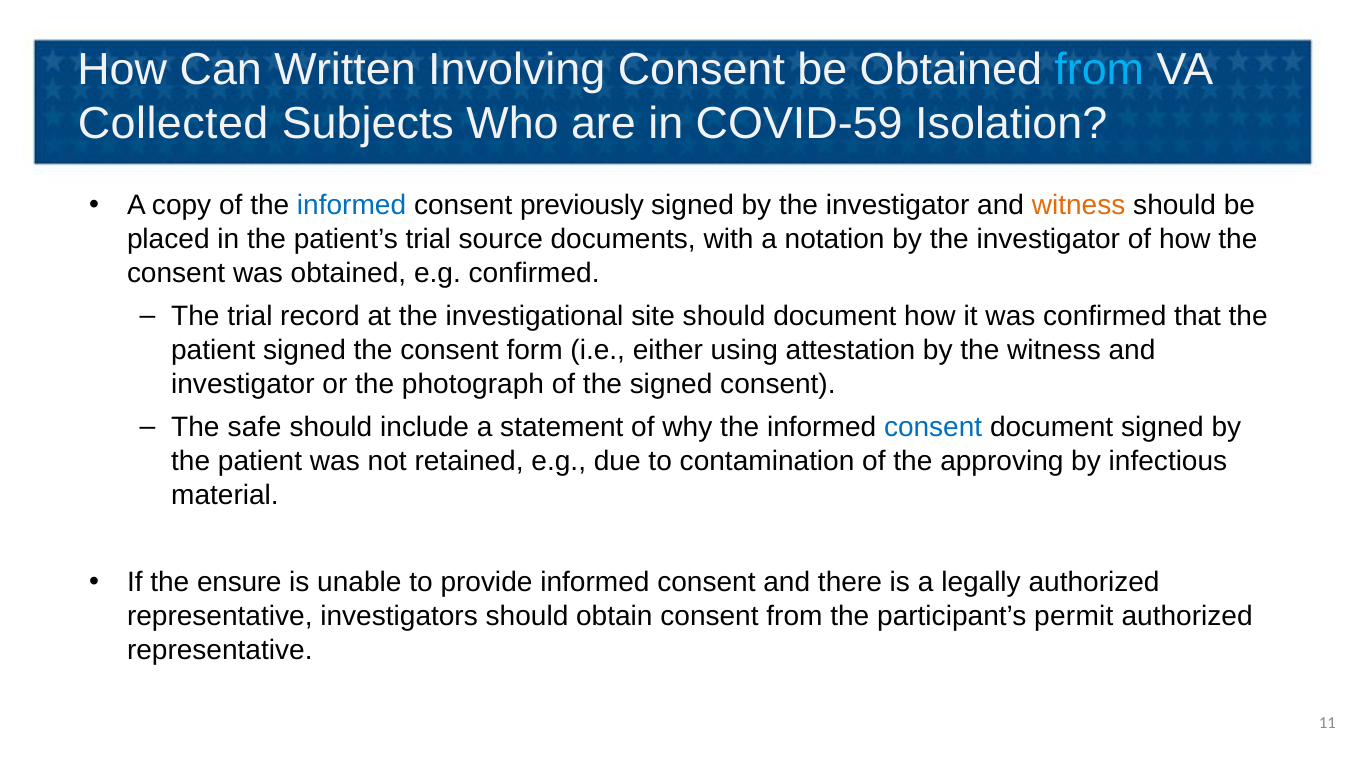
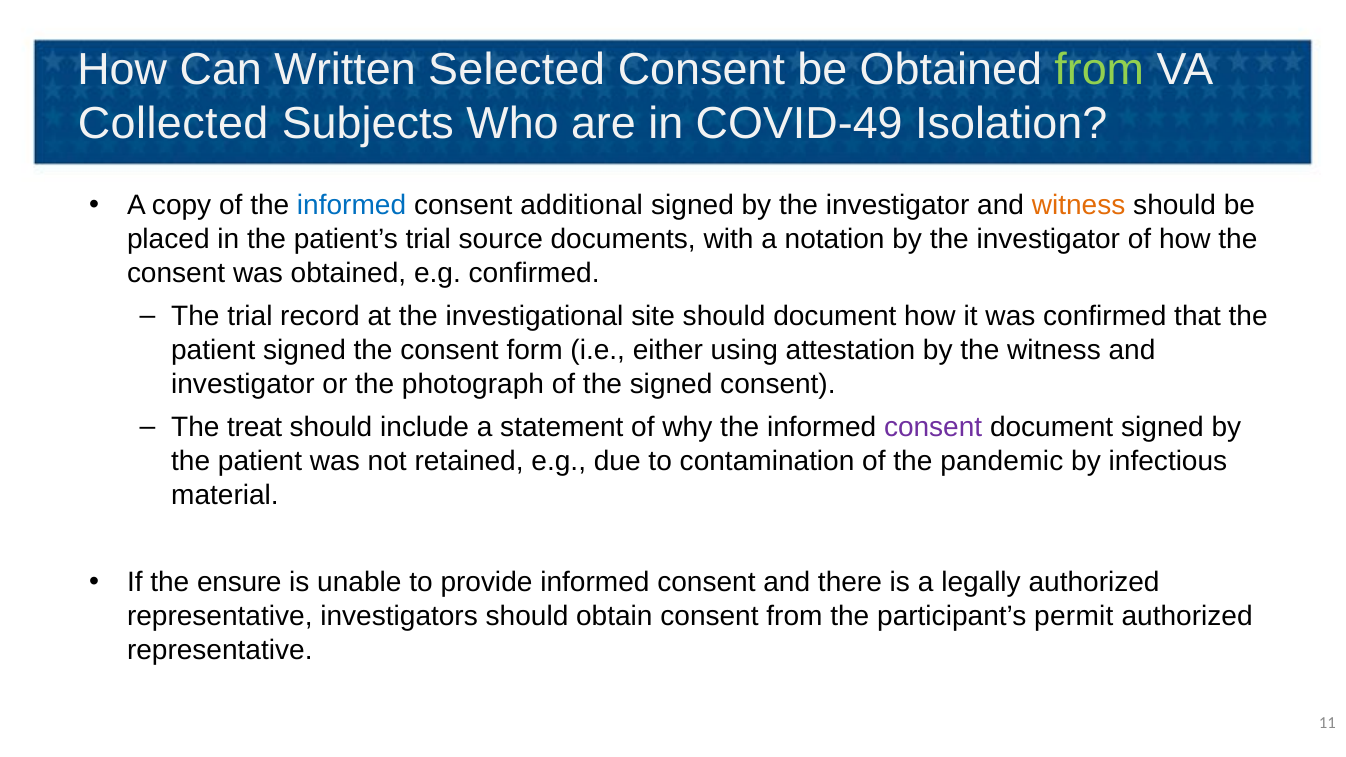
Involving: Involving -> Selected (517, 70)
from colour: light blue -> light green (1099, 70)
COVID-59: COVID-59 -> COVID-49 (799, 124)
previously: previously -> additional (582, 206)
safe: safe -> treat (255, 428)
consent colour: blue -> purple (933, 428)
approving: approving -> pandemic (1002, 461)
